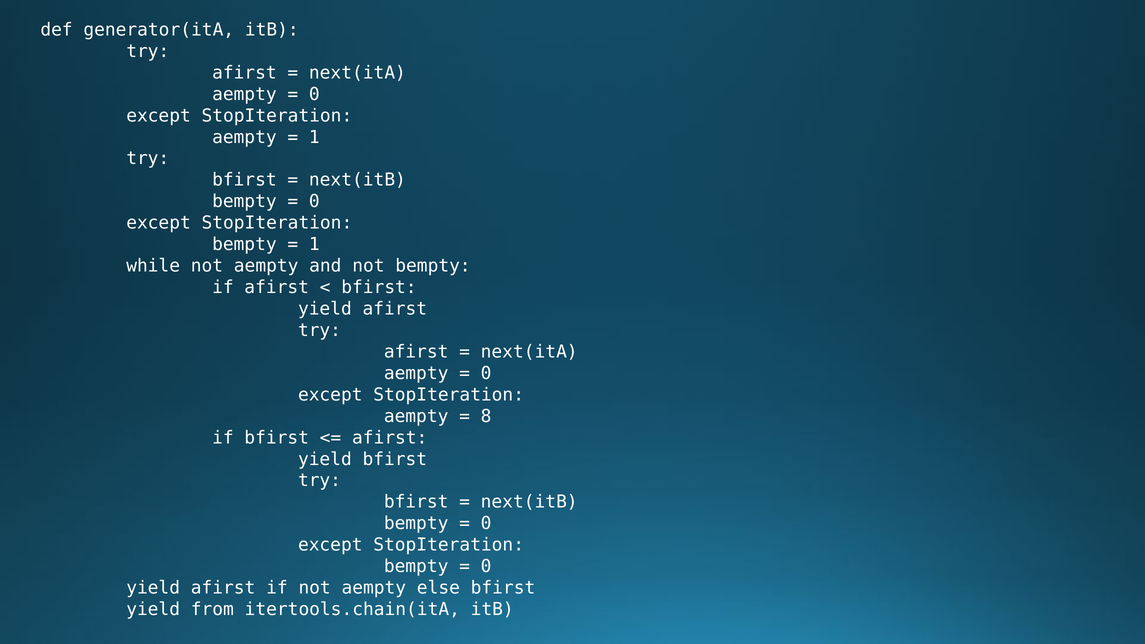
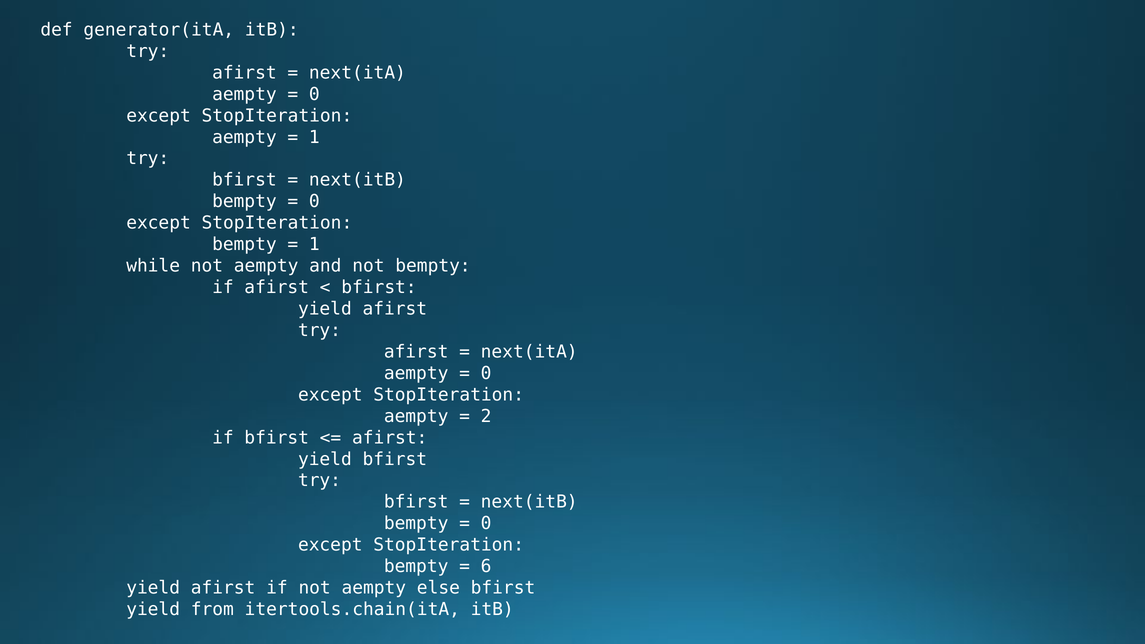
8: 8 -> 2 (486, 416)
0: 0 -> 6 (486, 567)
